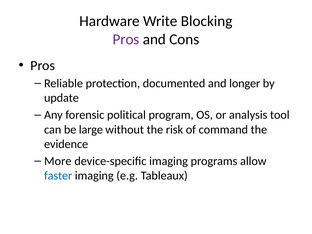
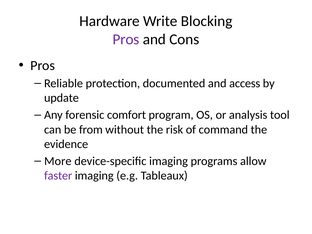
longer: longer -> access (245, 83)
political: political -> comfort (127, 115)
large: large -> from (91, 130)
faster colour: blue -> purple (58, 176)
